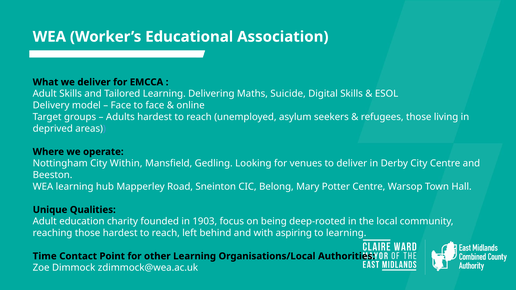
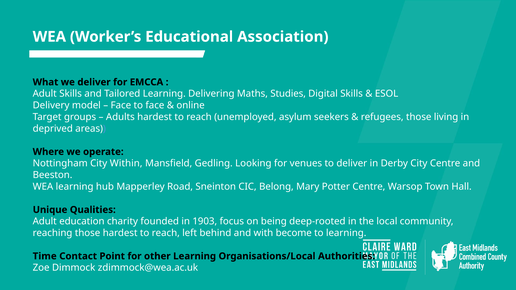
Suicide: Suicide -> Studies (288, 94)
aspiring: aspiring -> become (294, 233)
